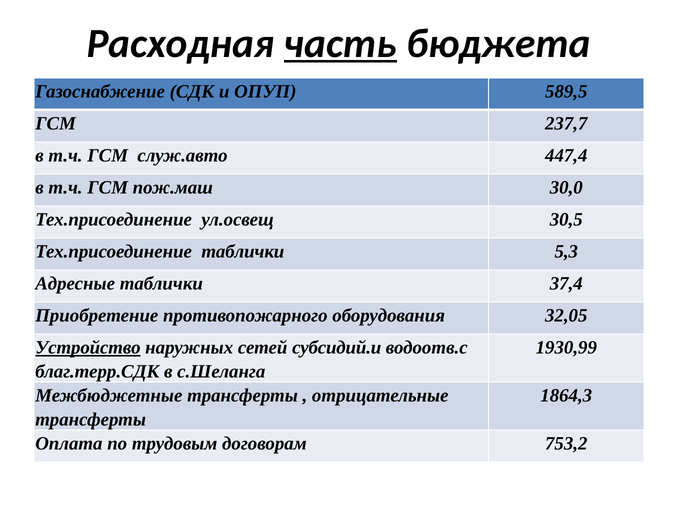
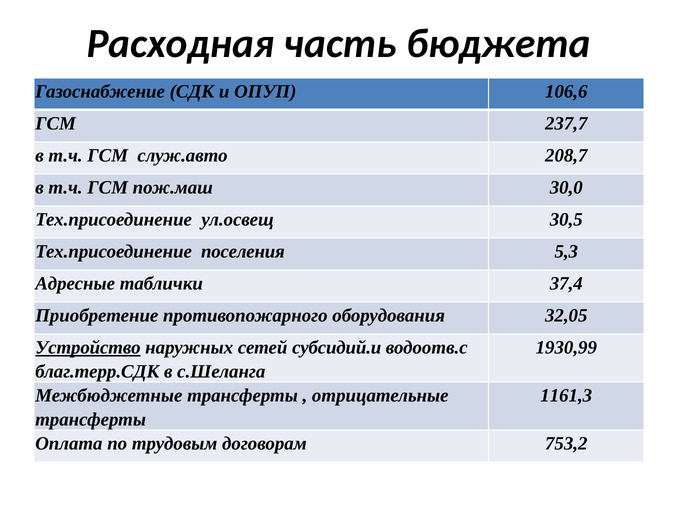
часть underline: present -> none (340, 44)
589,5: 589,5 -> 106,6 (566, 92)
447,4: 447,4 -> 208,7 (566, 156)
Тех.присоединение таблички: таблички -> поселения (243, 252)
1864,3: 1864,3 -> 1161,3 (566, 396)
